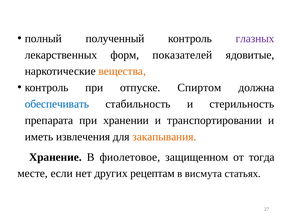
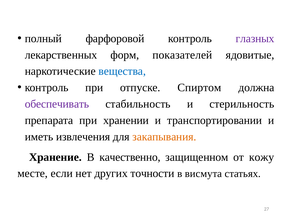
полученный: полученный -> фарфоровой (115, 39)
вещества colour: orange -> blue (122, 71)
обеспечивать colour: blue -> purple (57, 104)
фиолетовое: фиолетовое -> качественно (130, 157)
тогда: тогда -> кожу (262, 157)
рецептам: рецептам -> точности (152, 173)
